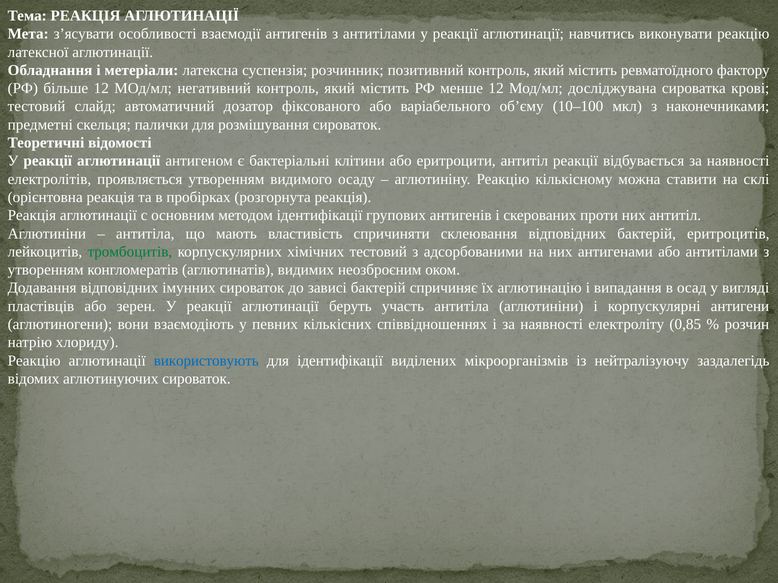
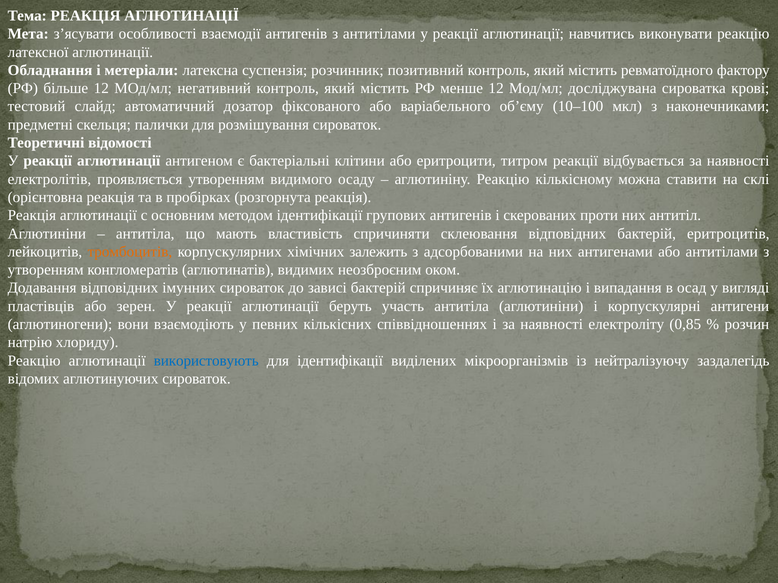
еритроцити антитіл: антитіл -> титром (524, 161)
тромбоцитів colour: green -> orange (130, 252)
хімічних тестовий: тестовий -> залежить (378, 252)
